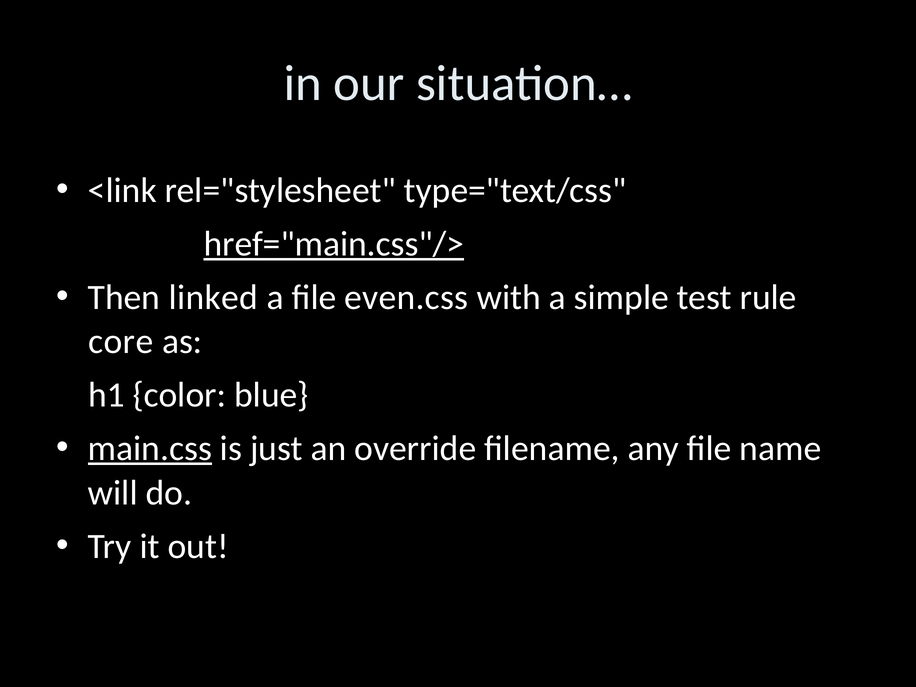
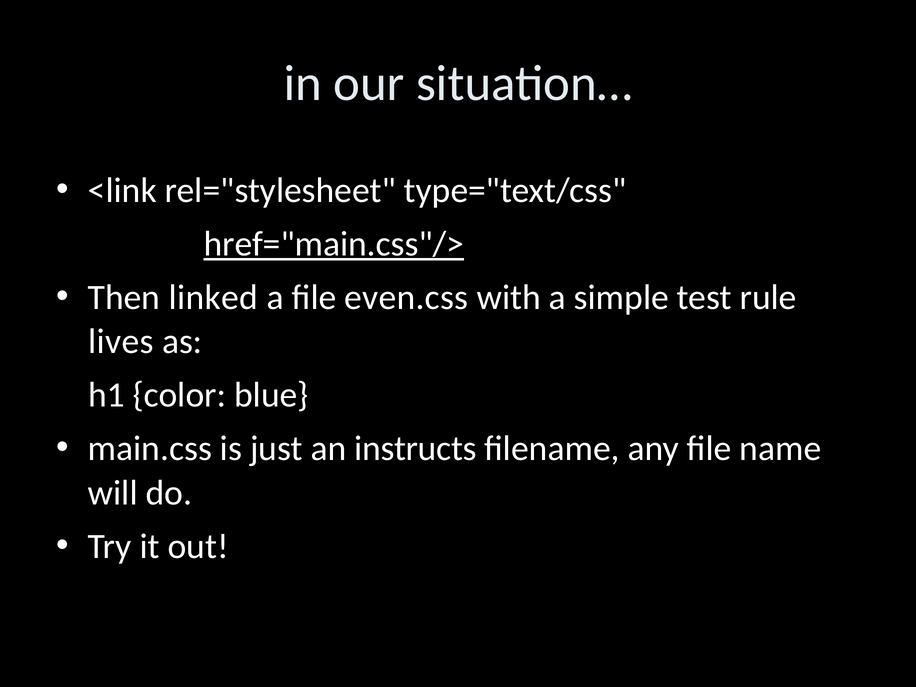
core: core -> lives (121, 342)
main.css underline: present -> none (150, 448)
override: override -> instructs (415, 448)
